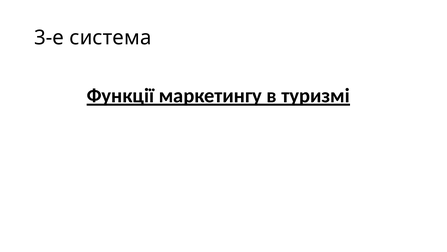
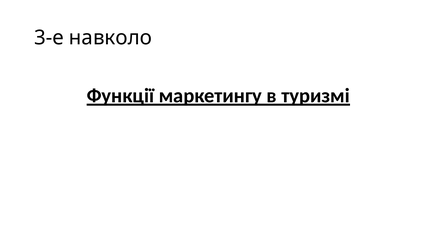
система: система -> навколо (110, 38)
